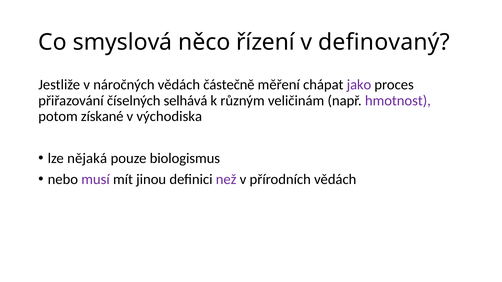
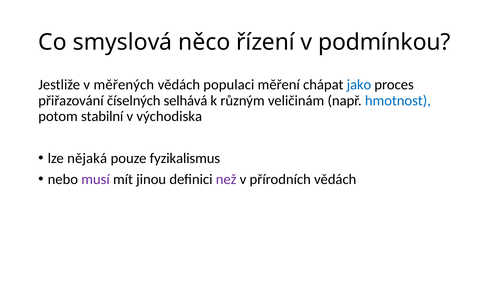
definovaný: definovaný -> podmínkou (384, 42)
náročných: náročných -> měřených (124, 85)
částečně: částečně -> populaci (229, 85)
jako colour: purple -> blue (359, 85)
hmotnost colour: purple -> blue (398, 101)
získané: získané -> stabilní (102, 117)
biologismus: biologismus -> fyzikalismus (185, 159)
